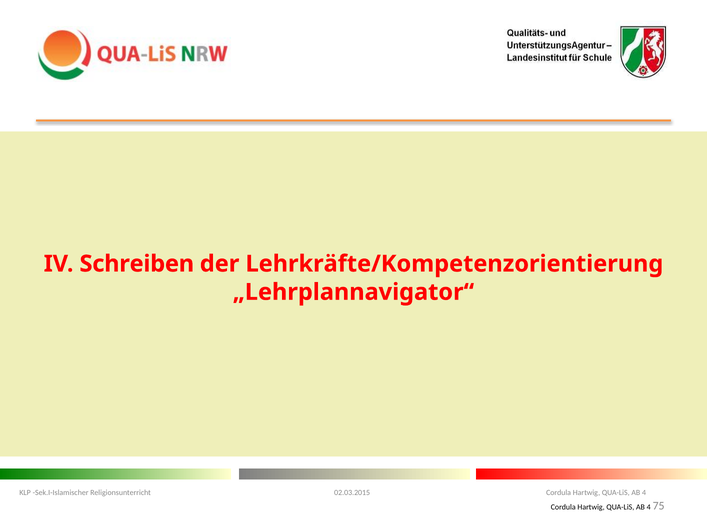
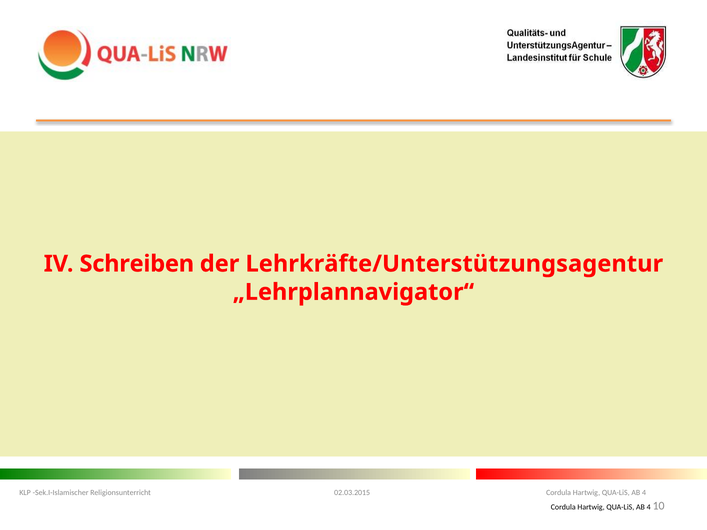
Lehrkräfte/Kompetenzorientierung: Lehrkräfte/Kompetenzorientierung -> Lehrkräfte/Unterstützungsagentur (454, 264)
75: 75 -> 10 (659, 506)
